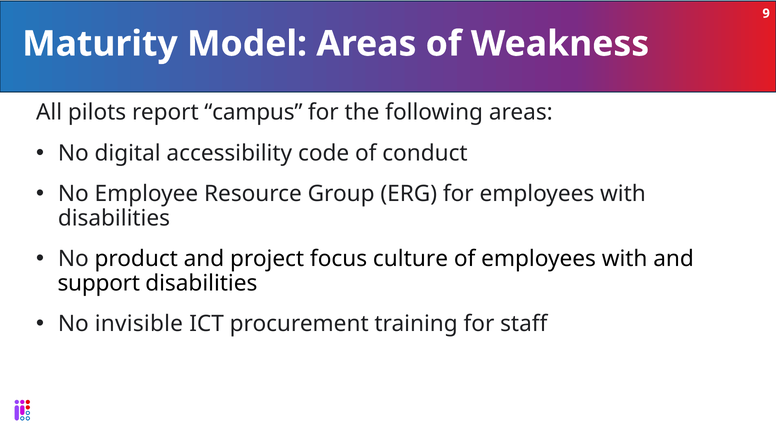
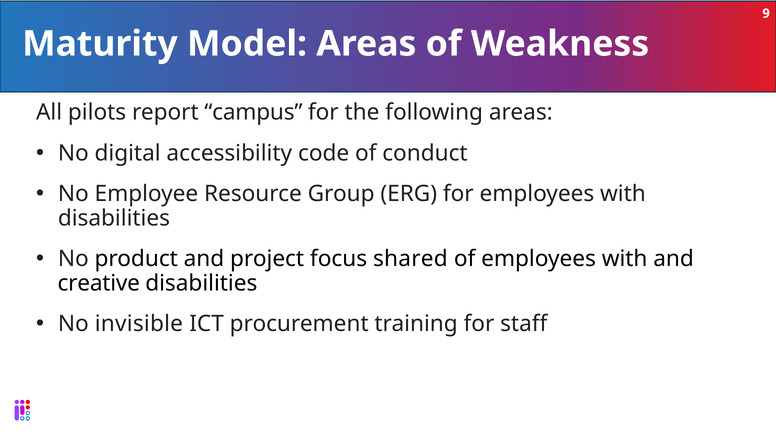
culture: culture -> shared (410, 259)
support: support -> creative (99, 283)
